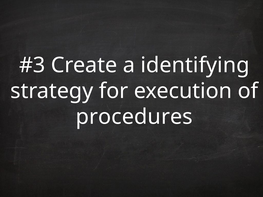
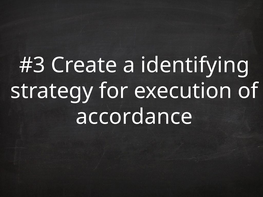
procedures: procedures -> accordance (134, 117)
